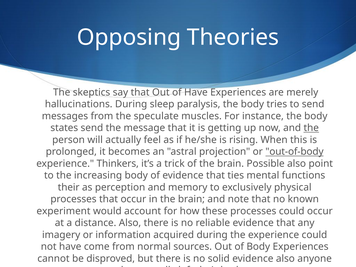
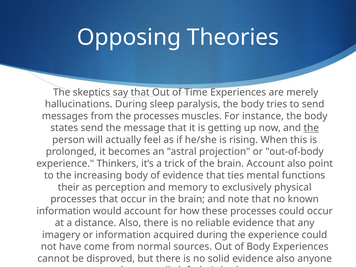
of Have: Have -> Time (196, 92)
the speculate: speculate -> processes (156, 116)
out-of-body underline: present -> none (294, 152)
brain Possible: Possible -> Account (266, 164)
experiment: experiment -> information (64, 211)
